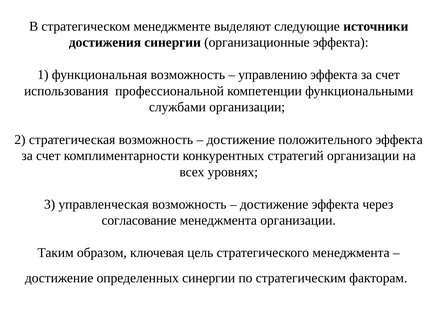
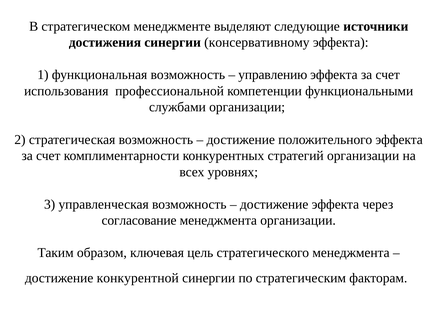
организационные: организационные -> консервативному (257, 42)
определенных: определенных -> конкурентной (138, 278)
